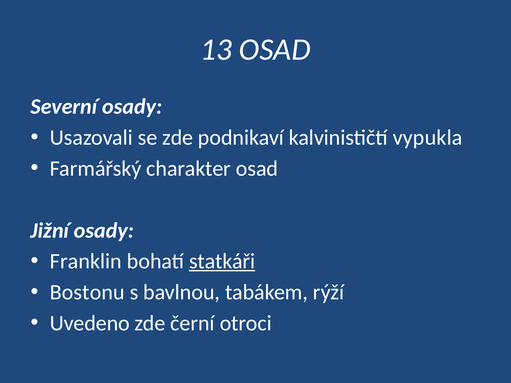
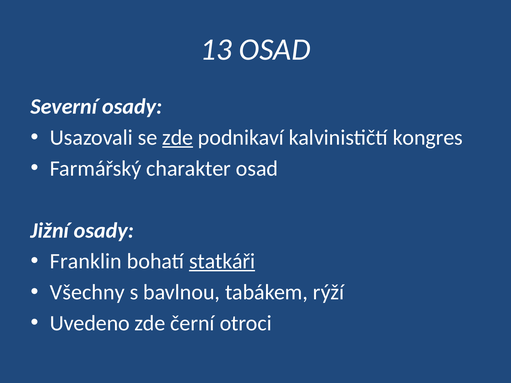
zde underline: none -> present (178, 138)
vypukla: vypukla -> kongres (428, 138)
Bostonu: Bostonu -> Všechny (87, 292)
